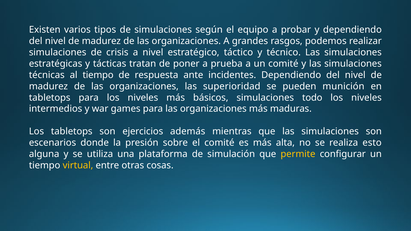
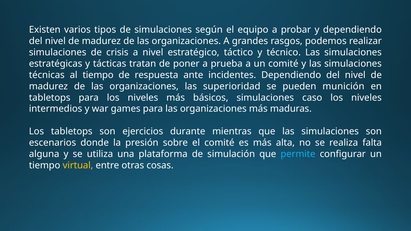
todo: todo -> caso (312, 98)
además: además -> durante (188, 132)
esto: esto -> falta (372, 143)
permite colour: yellow -> light blue (298, 154)
